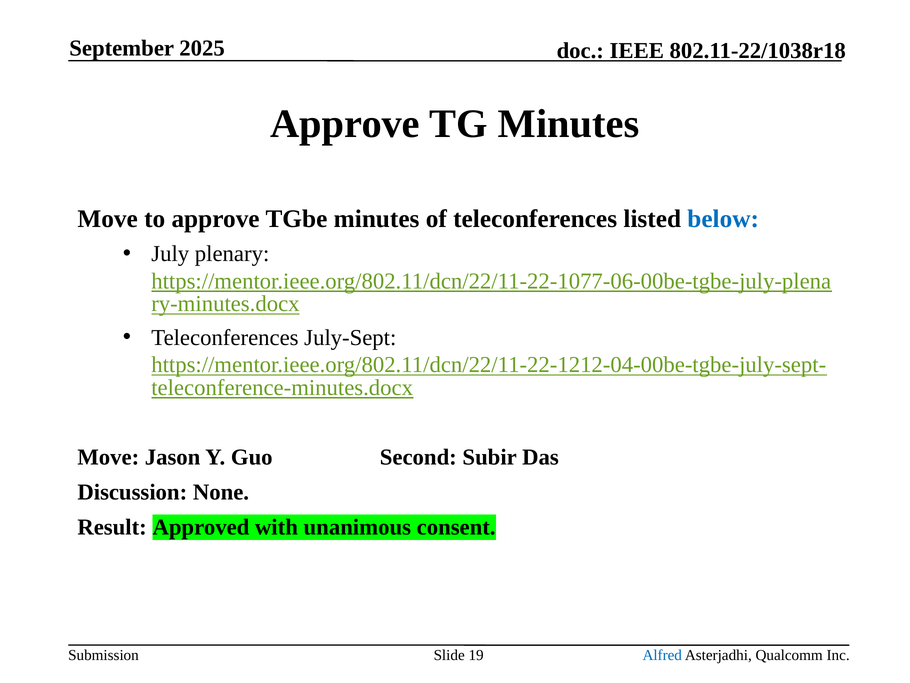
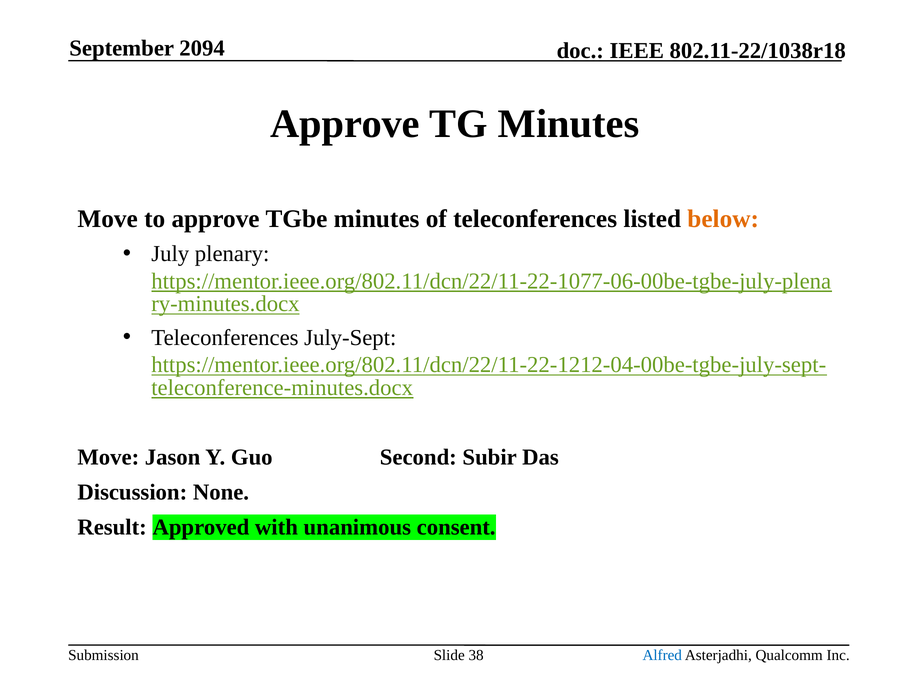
2025: 2025 -> 2094 (202, 48)
below colour: blue -> orange (723, 219)
19: 19 -> 38 (476, 655)
